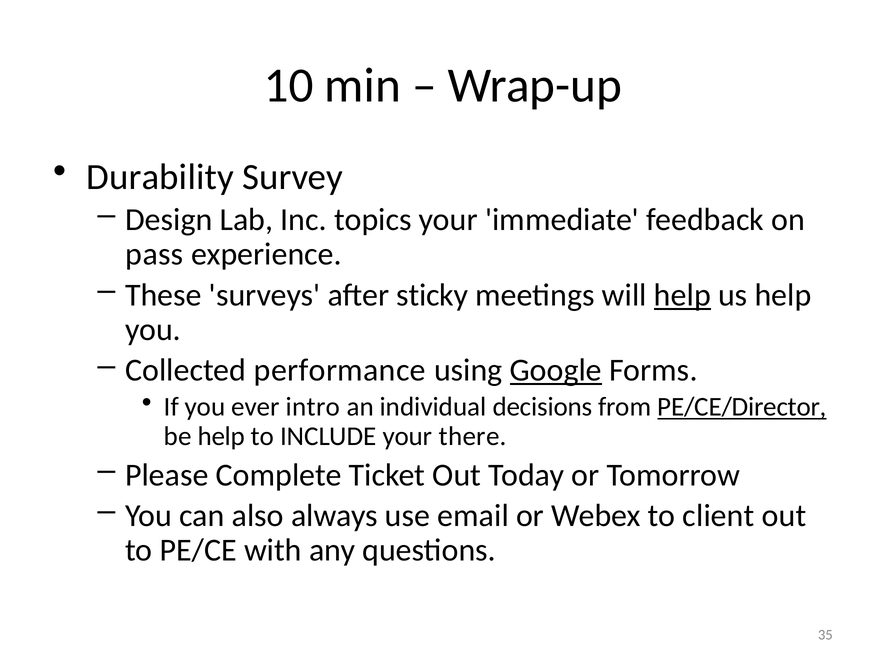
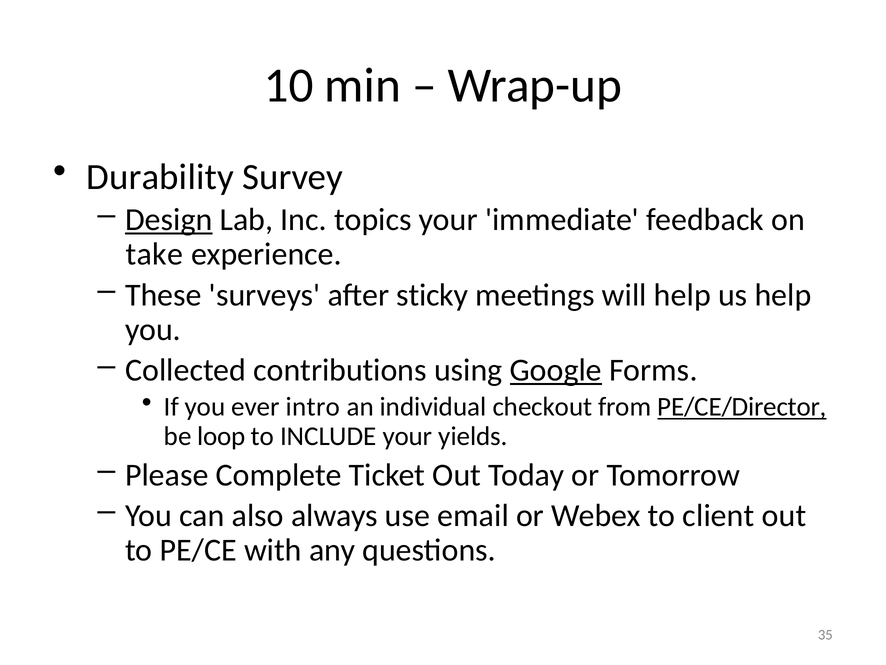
Design underline: none -> present (169, 220)
pass: pass -> take (154, 254)
help underline: present -> none (682, 295)
performance: performance -> contributions (340, 370)
decisions: decisions -> checkout (542, 407)
be help: help -> loop (221, 436)
there: there -> yields (473, 436)
